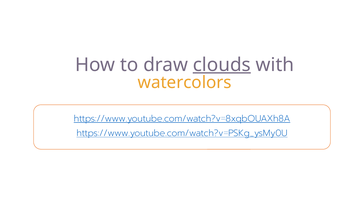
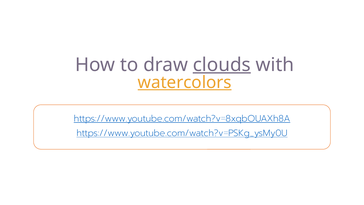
watercolors underline: none -> present (185, 82)
